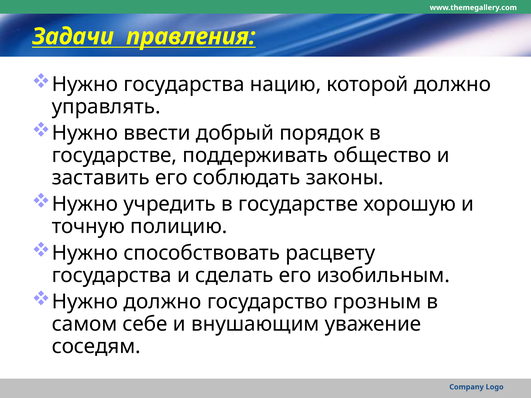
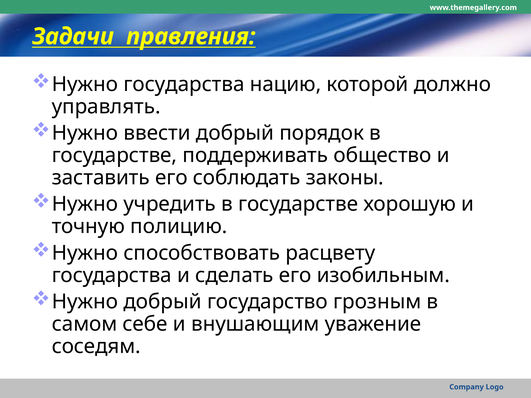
Нужно должно: должно -> добрый (163, 302)
